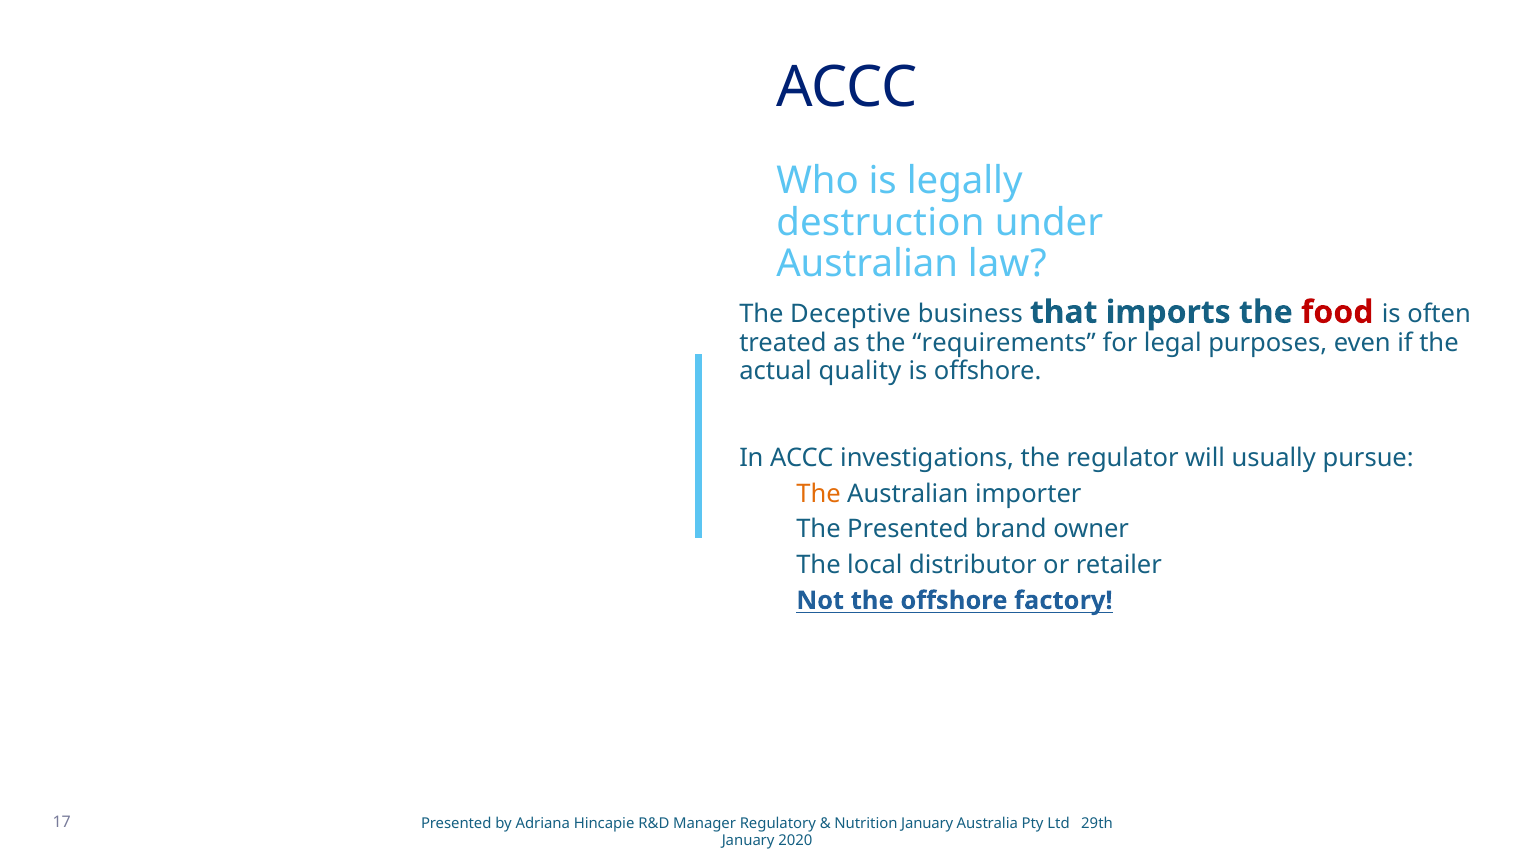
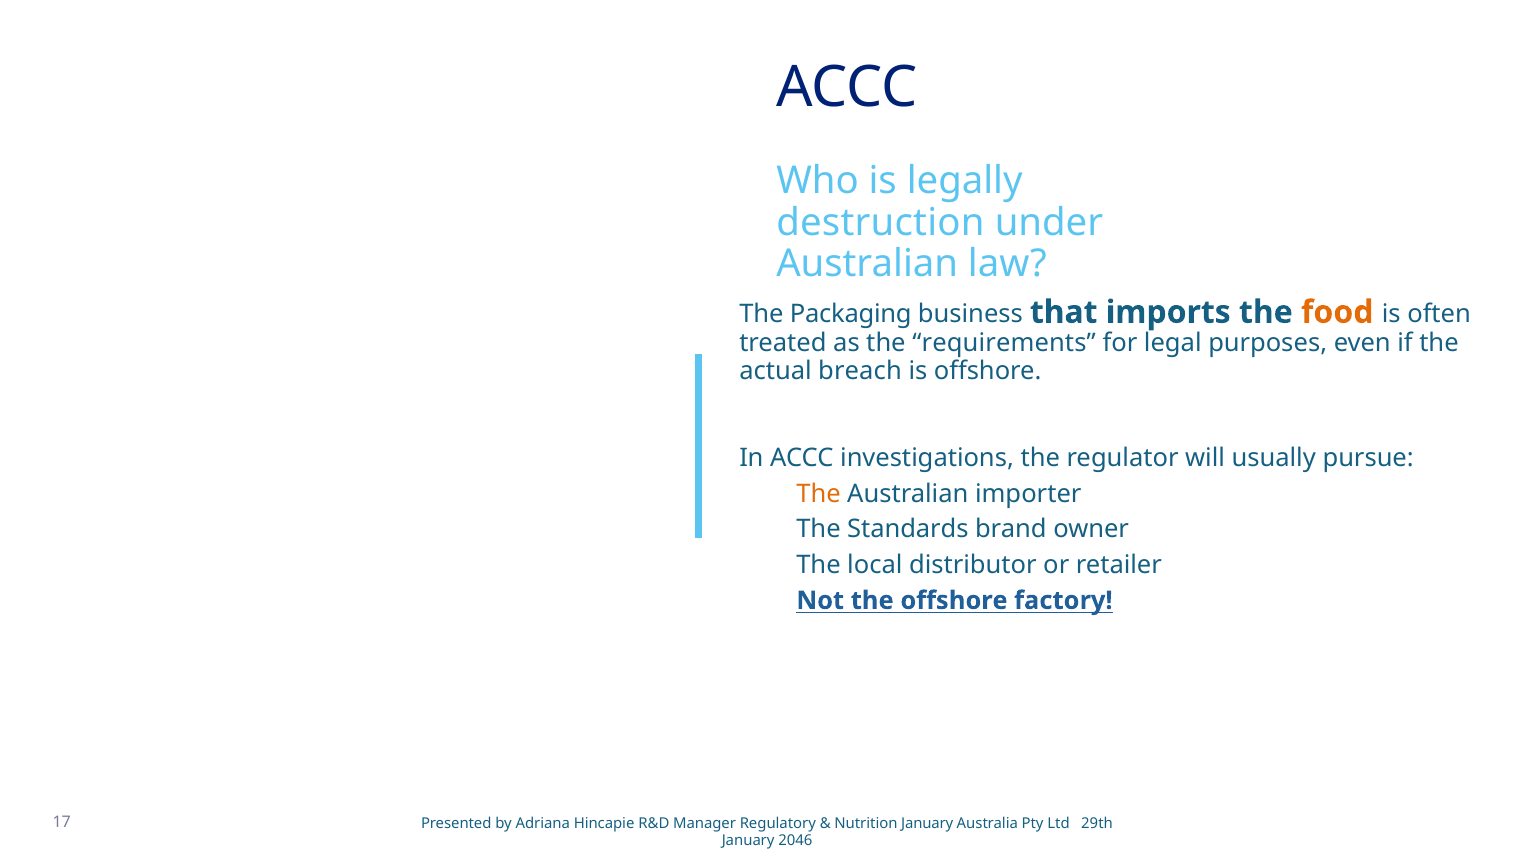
Deceptive: Deceptive -> Packaging (851, 314)
food colour: red -> orange (1337, 312)
quality: quality -> breach (860, 371)
The Presented: Presented -> Standards (908, 529)
2020: 2020 -> 2046 (795, 841)
